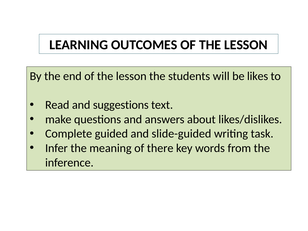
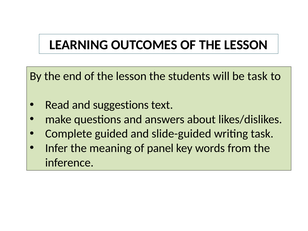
be likes: likes -> task (257, 76)
there: there -> panel (160, 148)
